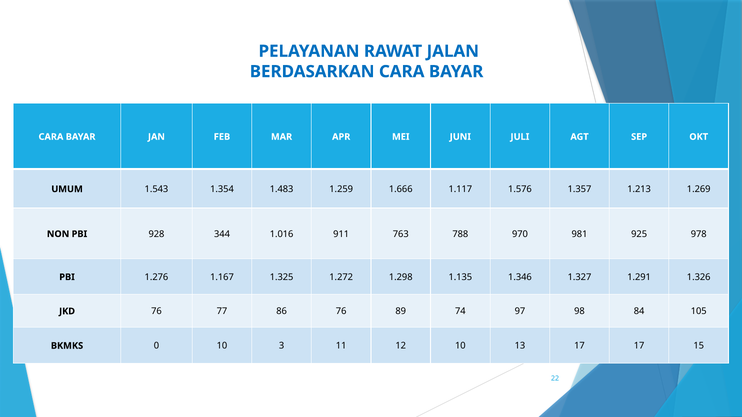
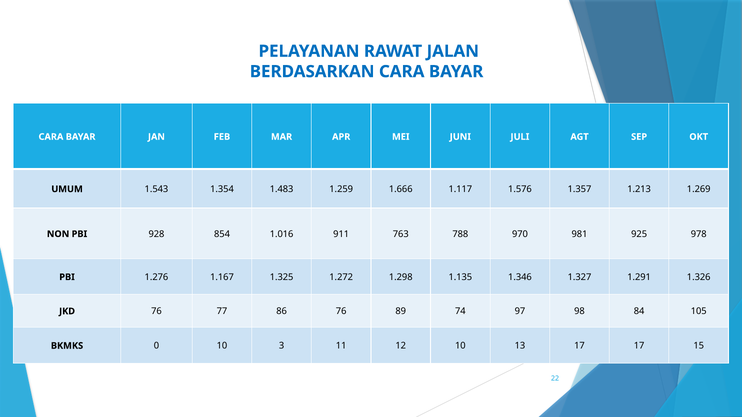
344: 344 -> 854 (222, 234)
